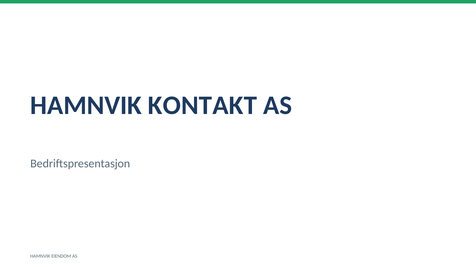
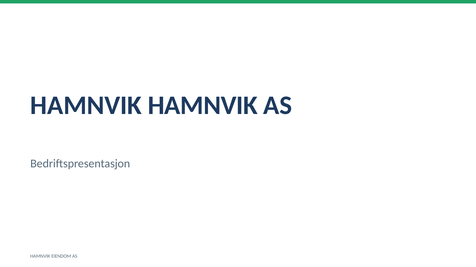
HAMNVIK KONTAKT: KONTAKT -> HAMNVIK (203, 106)
